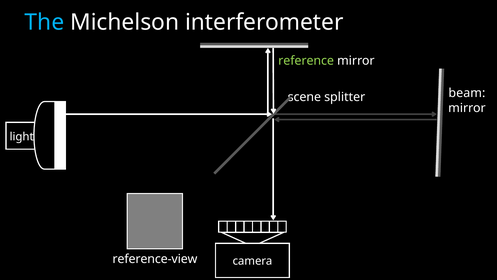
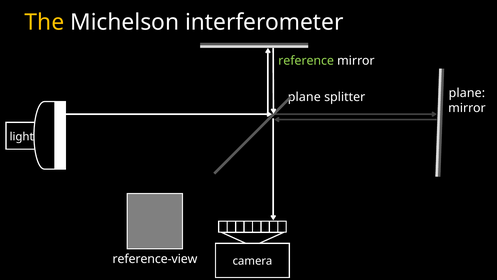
The colour: light blue -> yellow (44, 22)
beam: beam -> plane (467, 93)
scene: scene -> plane (304, 97)
